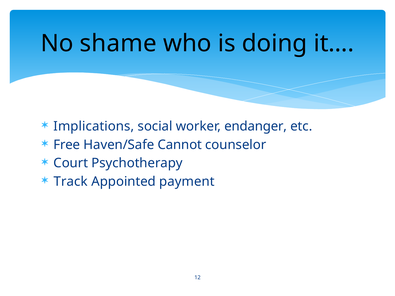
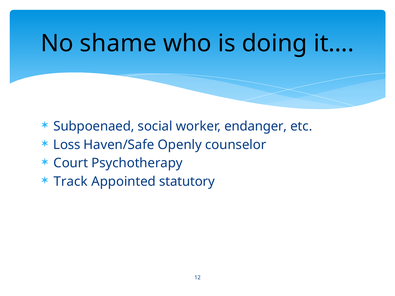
Implications: Implications -> Subpoenaed (94, 126)
Free: Free -> Loss (67, 145)
Cannot: Cannot -> Openly (180, 145)
payment: payment -> statutory (187, 182)
